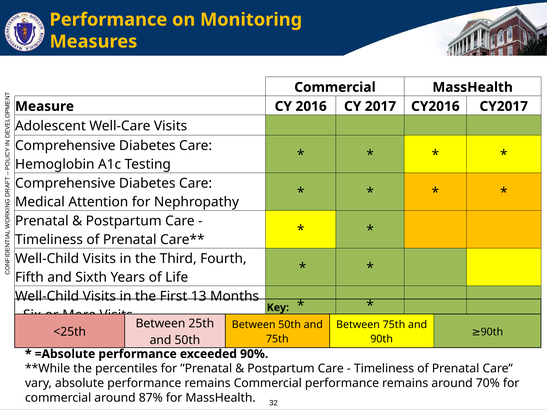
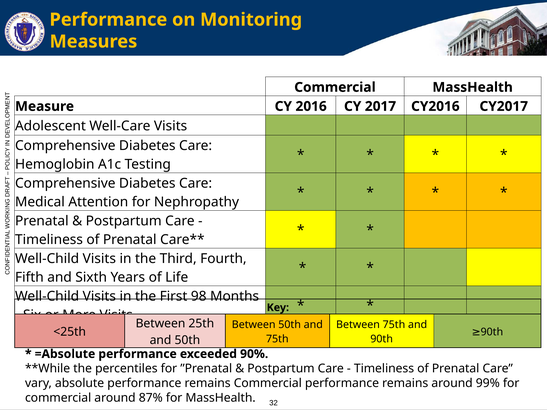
13: 13 -> 98 (199, 297)
70%: 70% -> 99% (488, 383)
